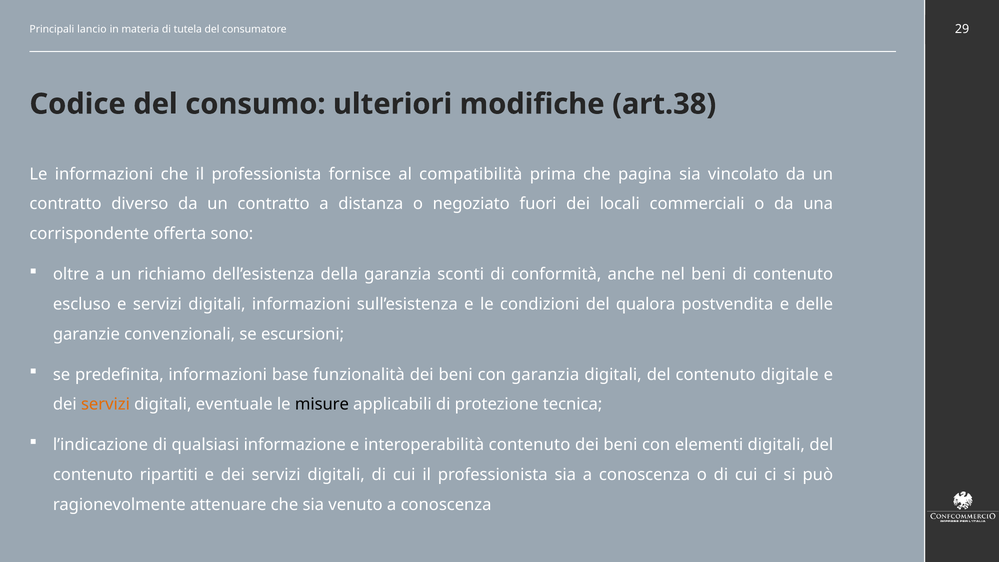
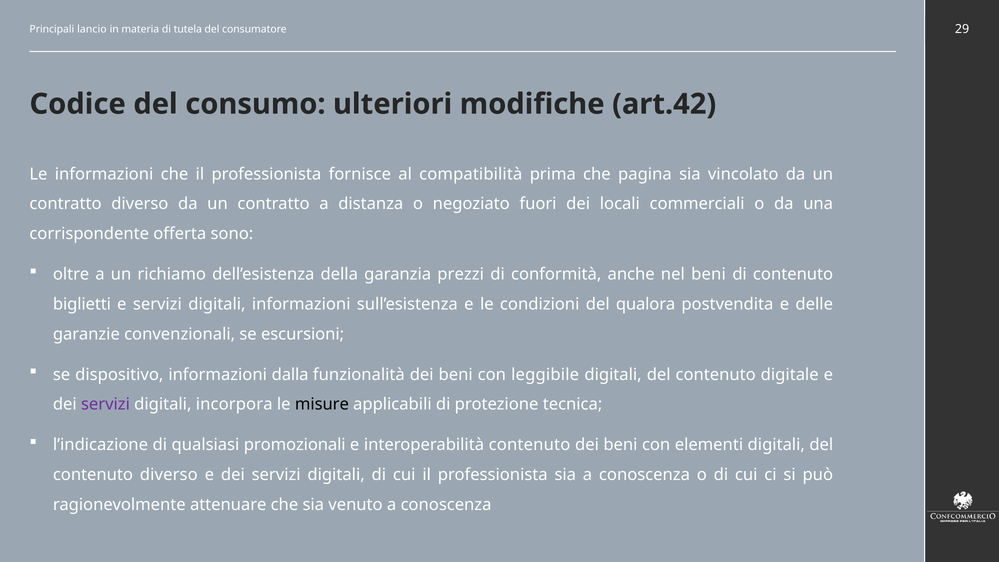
art.38: art.38 -> art.42 (664, 104)
sconti: sconti -> prezzi (461, 274)
escluso: escluso -> biglietti (82, 304)
predefinita: predefinita -> dispositivo (119, 374)
base: base -> dalla (290, 374)
con garanzia: garanzia -> leggibile (545, 374)
servizi colour: orange -> purple (105, 404)
eventuale: eventuale -> incorpora (234, 404)
informazione: informazione -> promozionali (295, 445)
contenuto ripartiti: ripartiti -> diverso (169, 475)
